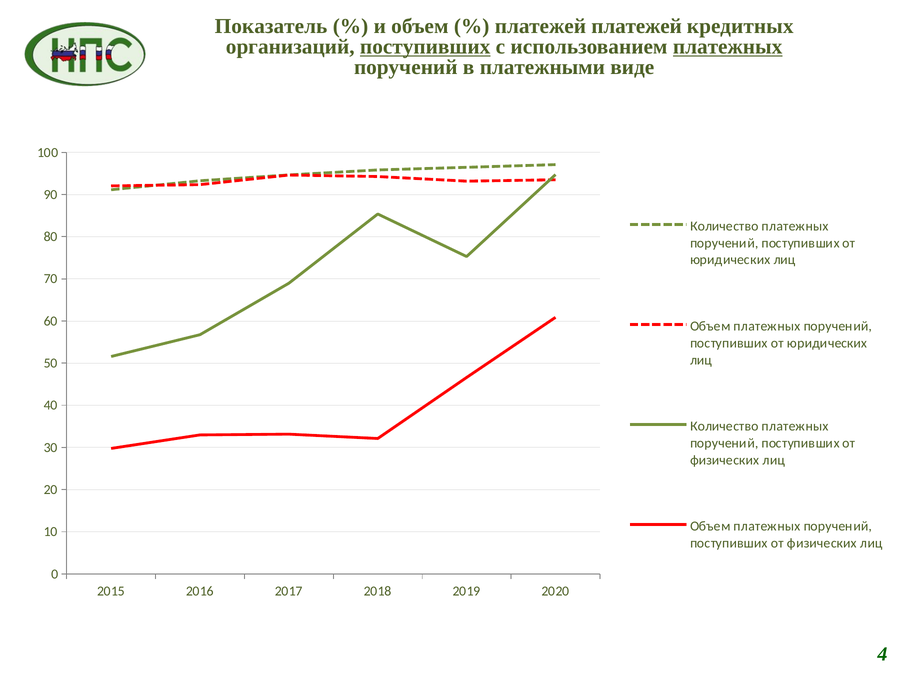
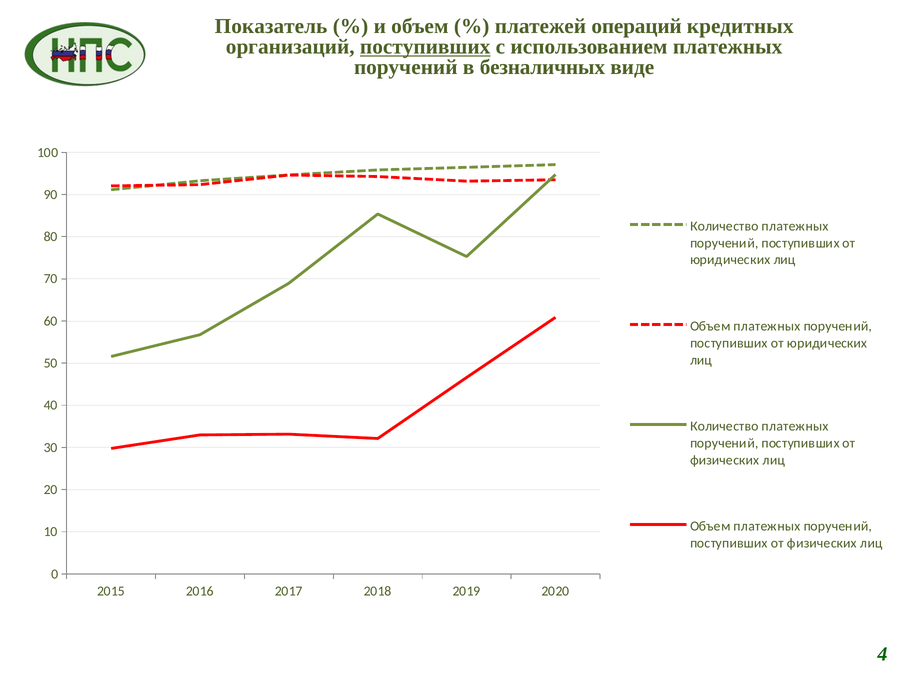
платежей платежей: платежей -> операций (637, 26)
платежных underline: present -> none (728, 47)
платежными: платежными -> безналичных (542, 67)
